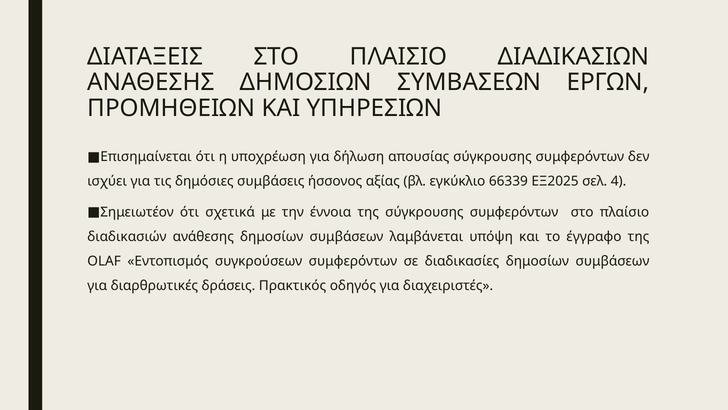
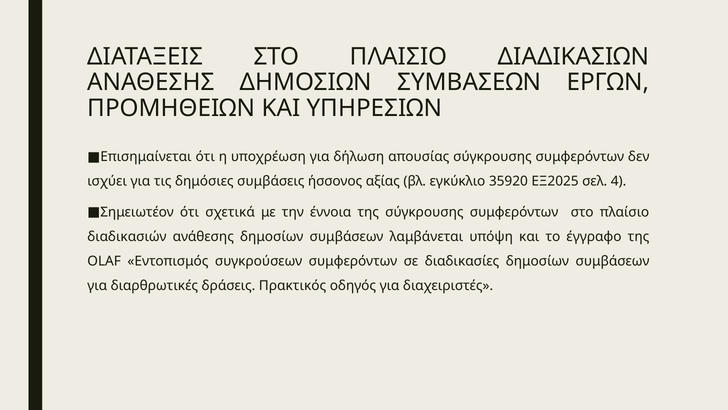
66339: 66339 -> 35920 (508, 181)
